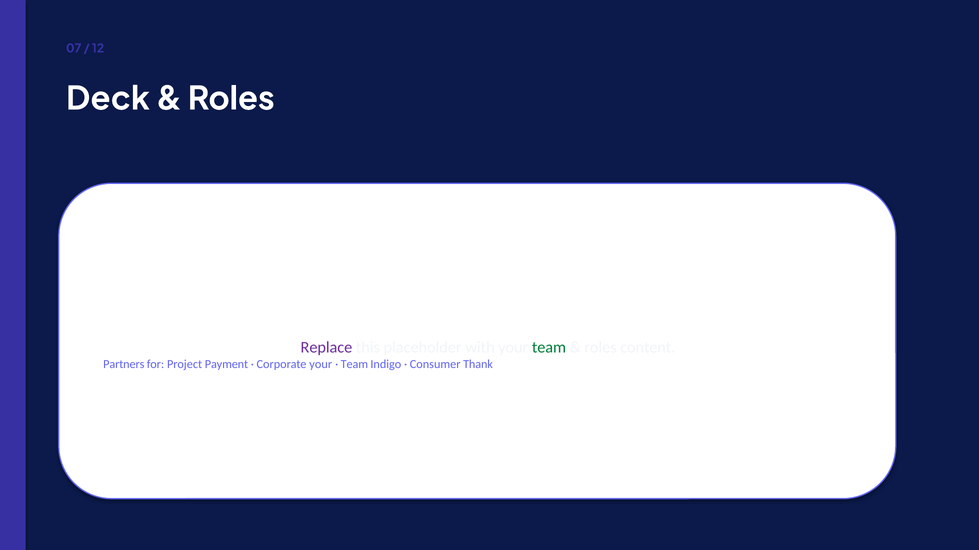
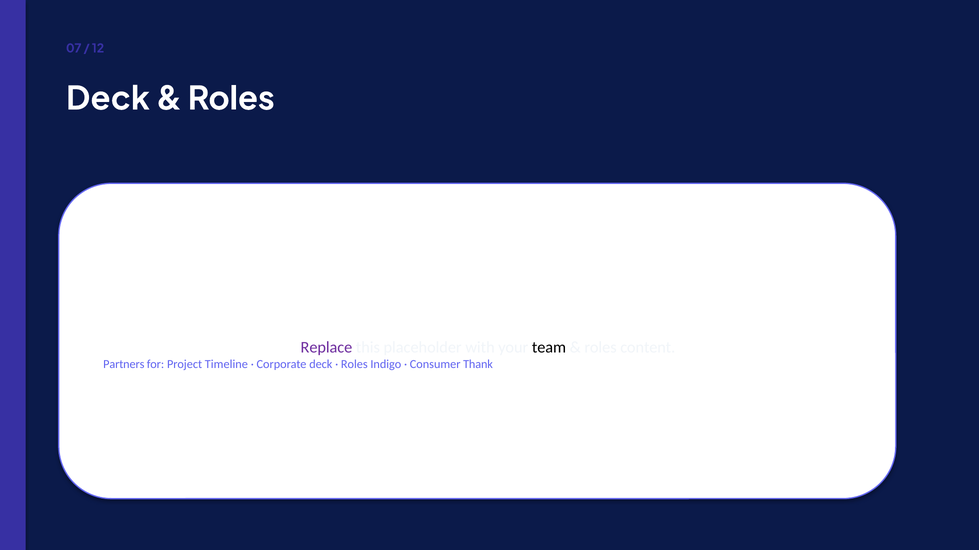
team colour: green -> black (549, 348)
Payment: Payment -> Timeline (226, 365)
Corporate your: your -> deck (321, 365)
Team: Team -> Roles (354, 365)
